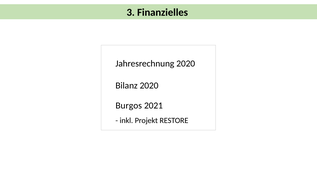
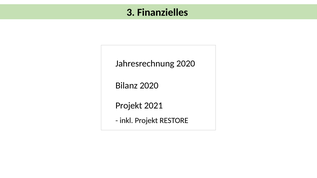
Burgos: Burgos -> Projekt (129, 106)
